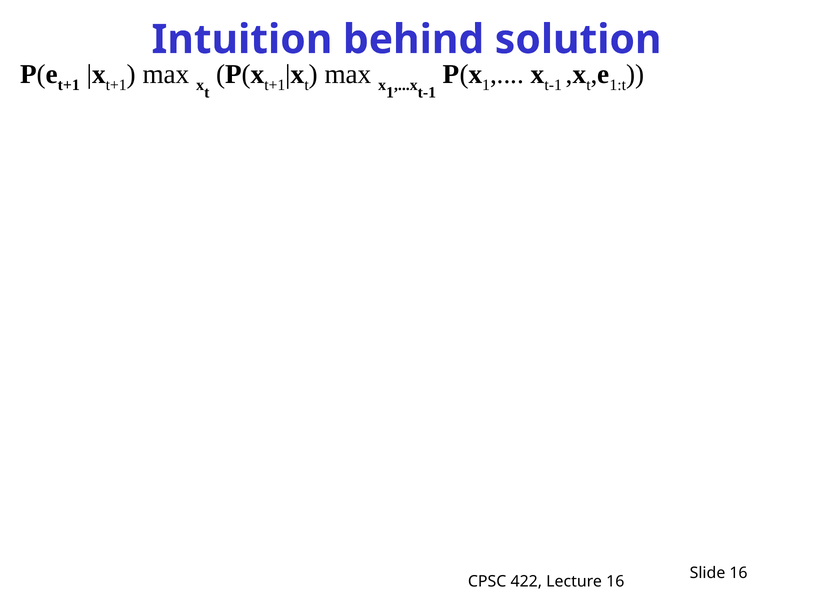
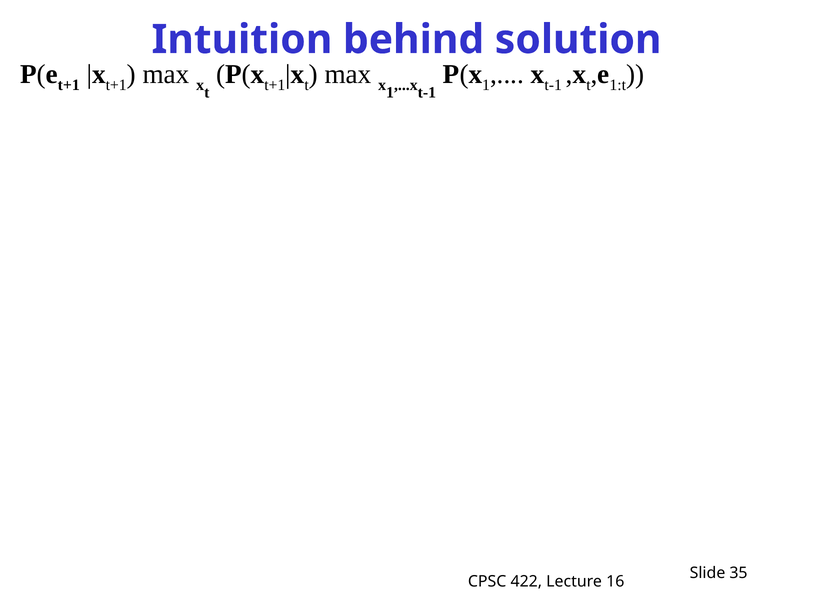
Slide 16: 16 -> 35 (739, 573)
